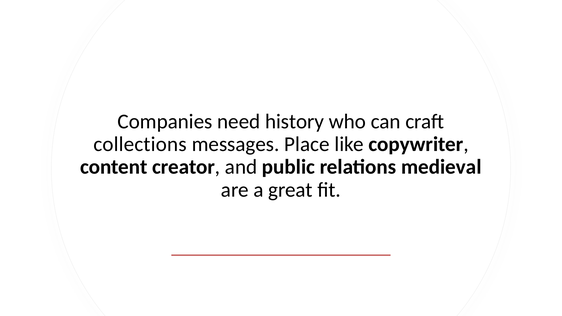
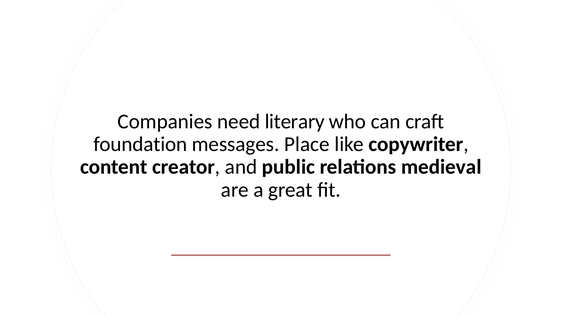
history: history -> literary (295, 122)
collections: collections -> foundation (140, 144)
